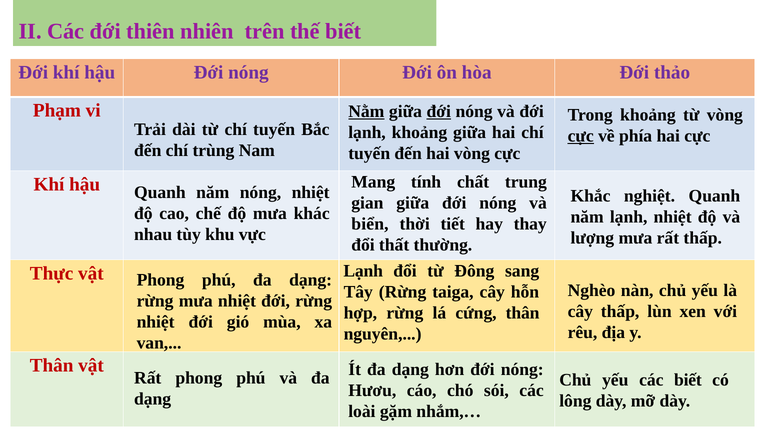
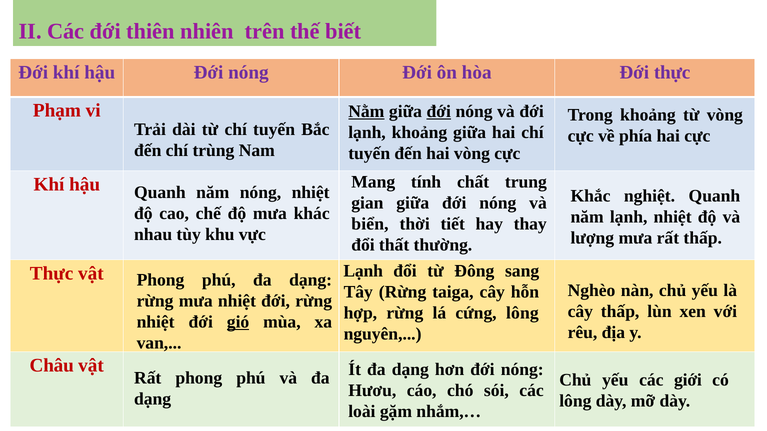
Đới thảo: thảo -> thực (672, 73)
cực underline: present -> none (581, 136)
cứng thân: thân -> lông (522, 313)
gió underline: none -> present (238, 322)
Thân: Thân -> Châu (52, 366)
các biết: biết -> giới (688, 380)
